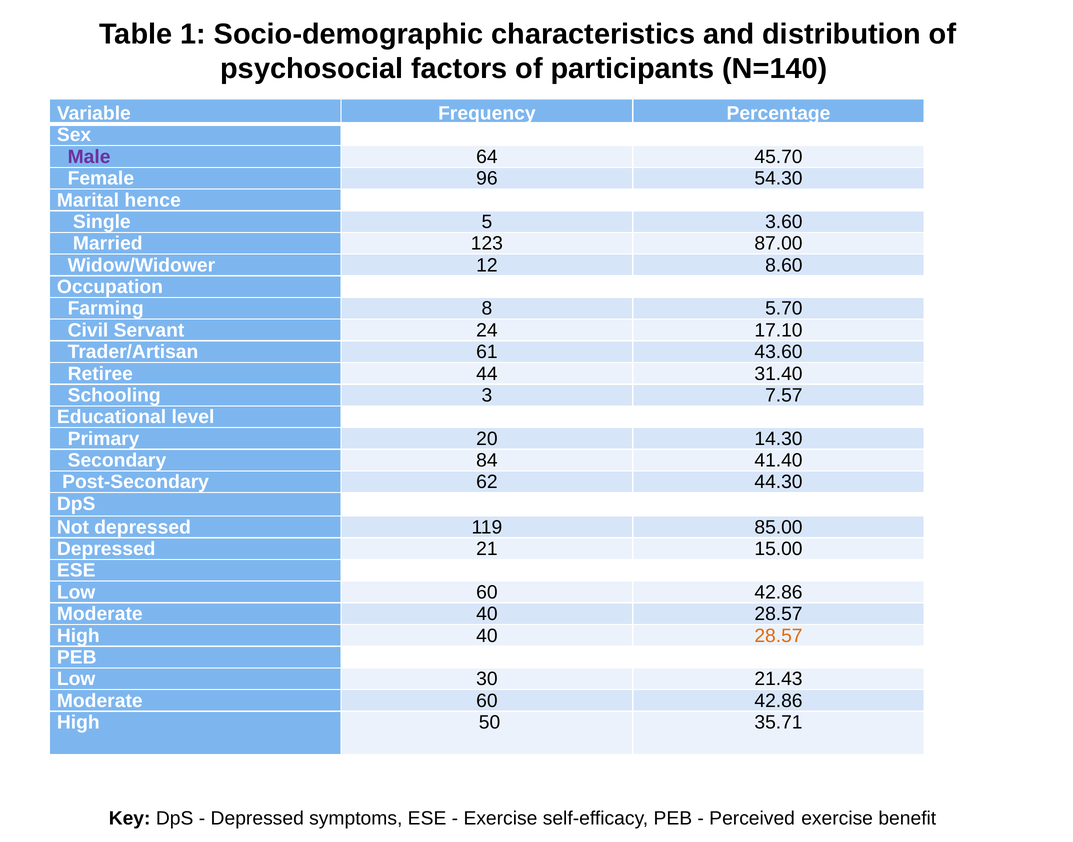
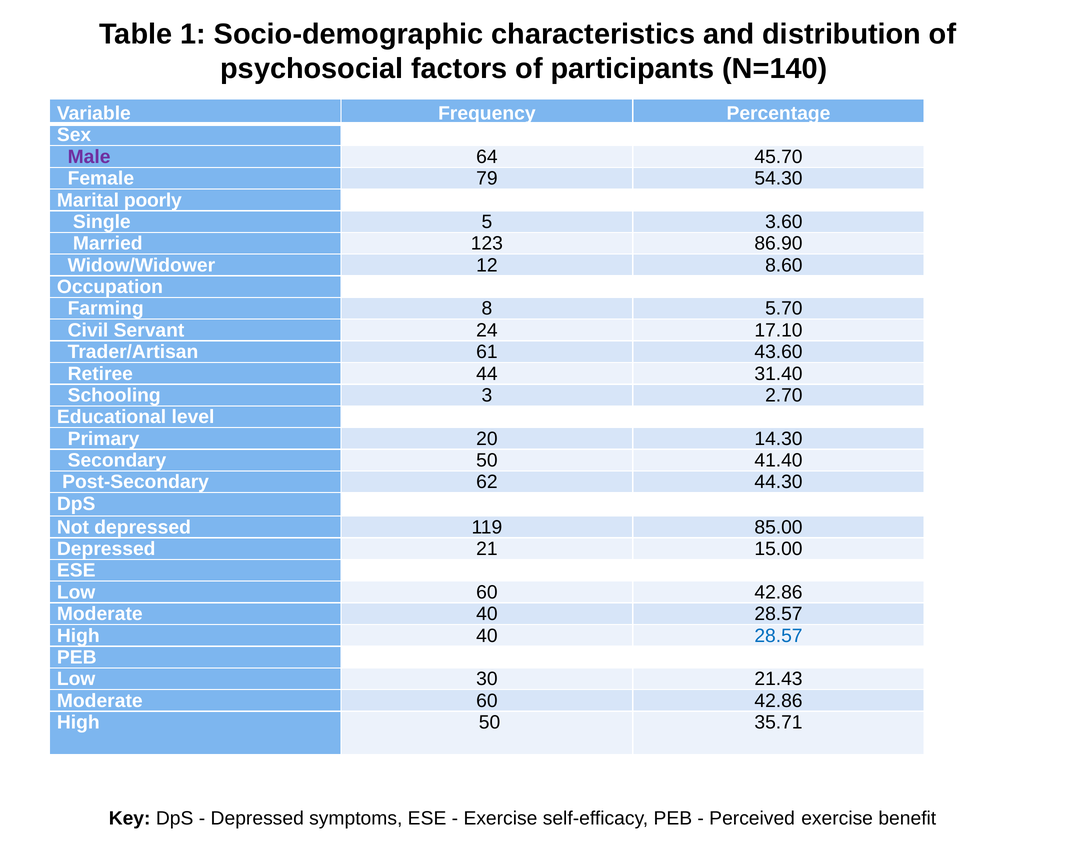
96: 96 -> 79 (487, 178)
hence: hence -> poorly (153, 200)
87.00: 87.00 -> 86.90 (778, 244)
7.57: 7.57 -> 2.70 (784, 395)
Secondary 84: 84 -> 50 (487, 460)
28.57 colour: orange -> blue (778, 636)
